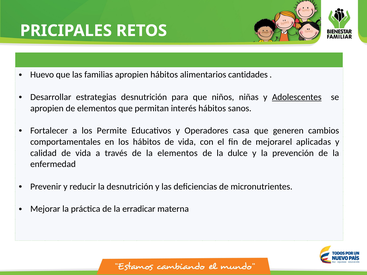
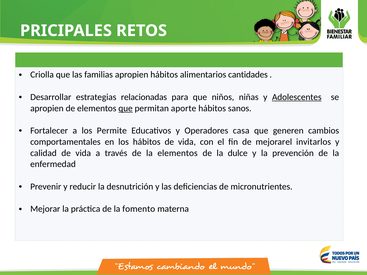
Huevo: Huevo -> Criolla (42, 75)
estrategias desnutrición: desnutrición -> relacionadas (144, 97)
que underline: none -> present (126, 108)
interés: interés -> aporte (184, 108)
aplicadas: aplicadas -> invitarlos (314, 142)
erradicar: erradicar -> fomento (139, 209)
